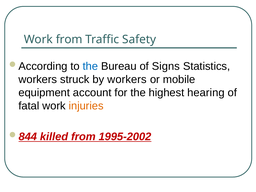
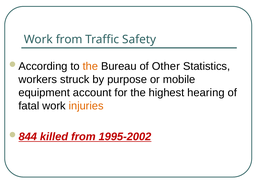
the colour: blue -> orange (90, 66)
Signs: Signs -> Other (166, 66)
by workers: workers -> purpose (127, 79)
